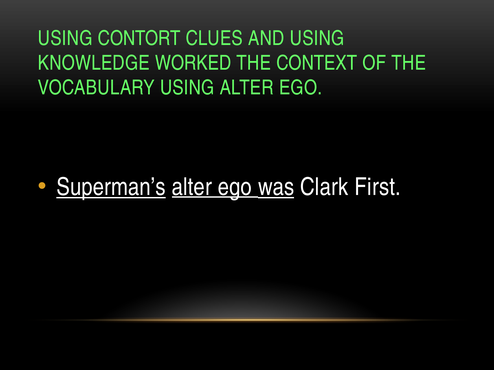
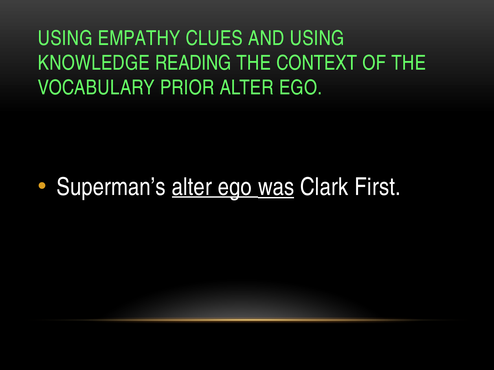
CONTORT: CONTORT -> EMPATHY (139, 39)
WORKED: WORKED -> READING (193, 63)
VOCABULARY USING: USING -> PRIOR (187, 88)
Superman’s underline: present -> none (111, 187)
